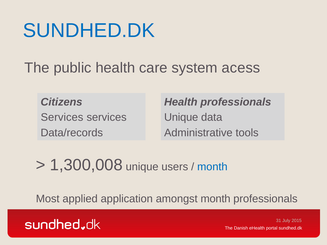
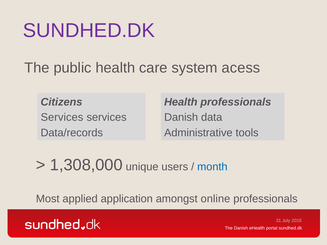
SUNDHED.DK colour: blue -> purple (89, 31)
Unique: Unique -> Danish (181, 118)
1,300,008: 1,300,008 -> 1,308,000 (86, 165)
amongst month: month -> online (215, 199)
